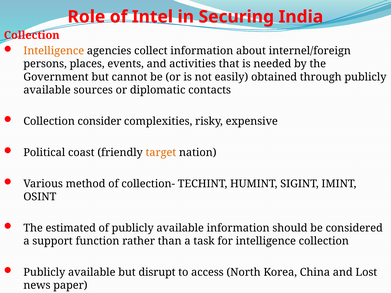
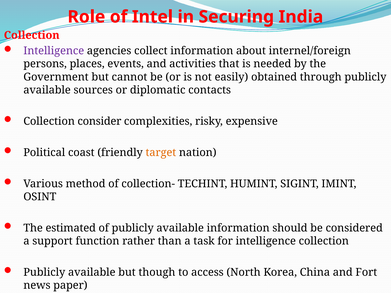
Intelligence colour: orange -> purple (54, 51)
disrupt: disrupt -> though (157, 272)
Lost: Lost -> Fort (366, 272)
